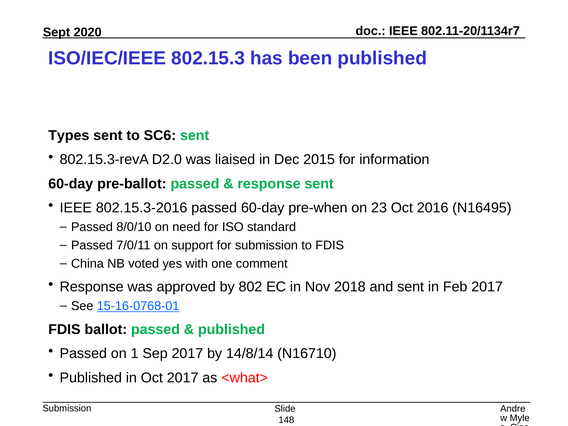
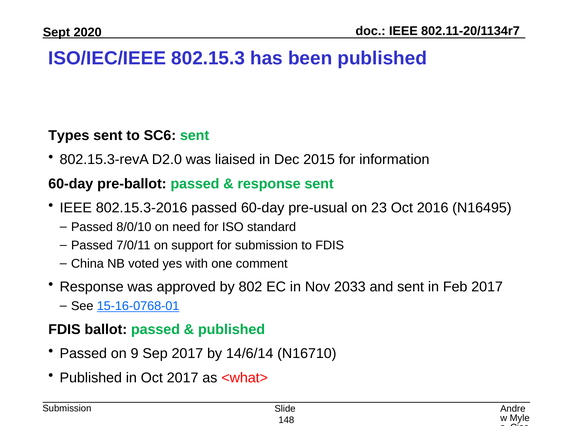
pre-when: pre-when -> pre-usual (318, 208)
2018: 2018 -> 2033 (350, 287)
1: 1 -> 9 (135, 354)
14/8/14: 14/8/14 -> 14/6/14 (250, 354)
